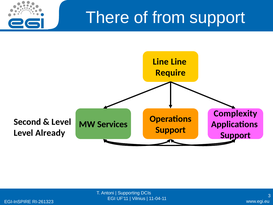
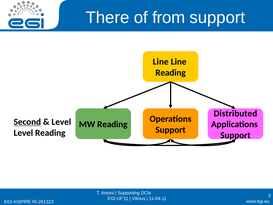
Require: Require -> Reading (171, 73)
Complexity: Complexity -> Distributed (235, 113)
Second underline: none -> present (27, 122)
MW Services: Services -> Reading (112, 124)
Level Already: Already -> Reading (50, 133)
